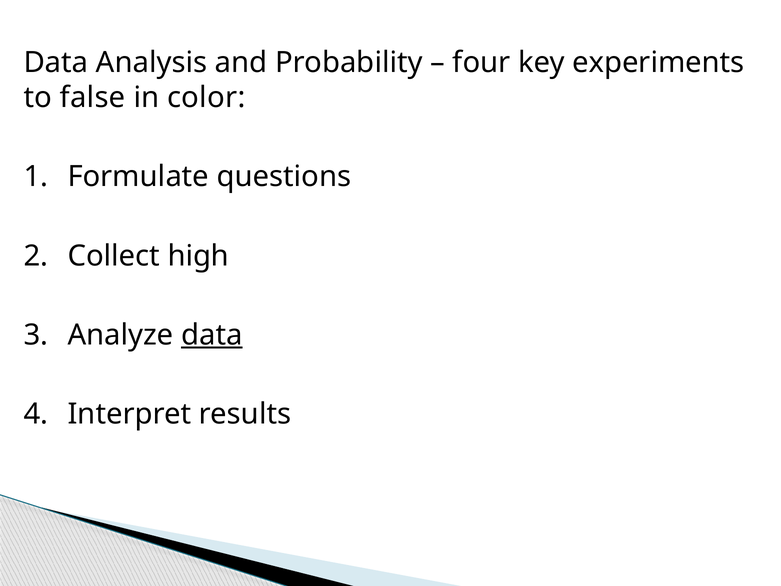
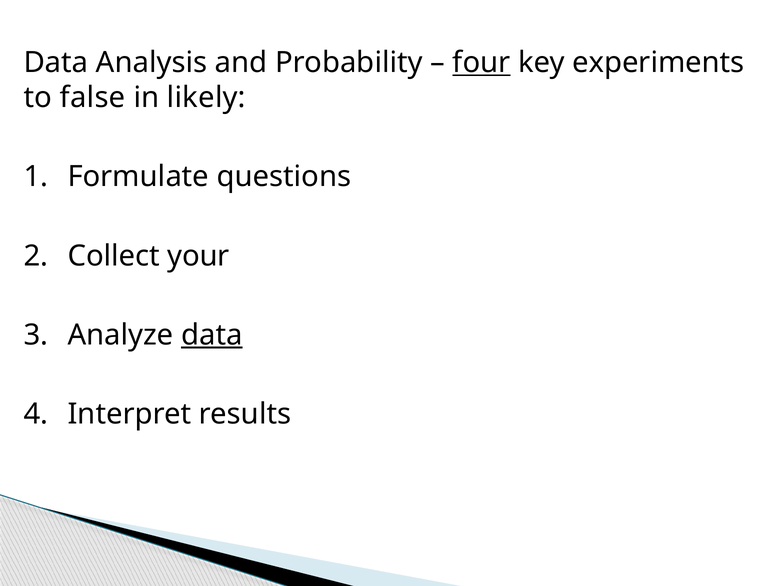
four underline: none -> present (481, 63)
color: color -> likely (206, 98)
high: high -> your (198, 256)
